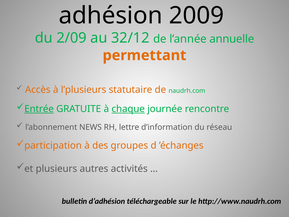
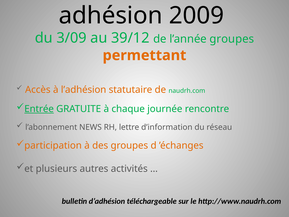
2/09: 2/09 -> 3/09 (71, 38)
32/12: 32/12 -> 39/12 (130, 38)
l’année annuelle: annuelle -> groupes (232, 39)
l’plusieurs: l’plusieurs -> l’adhésion (84, 90)
chaque underline: present -> none (128, 109)
